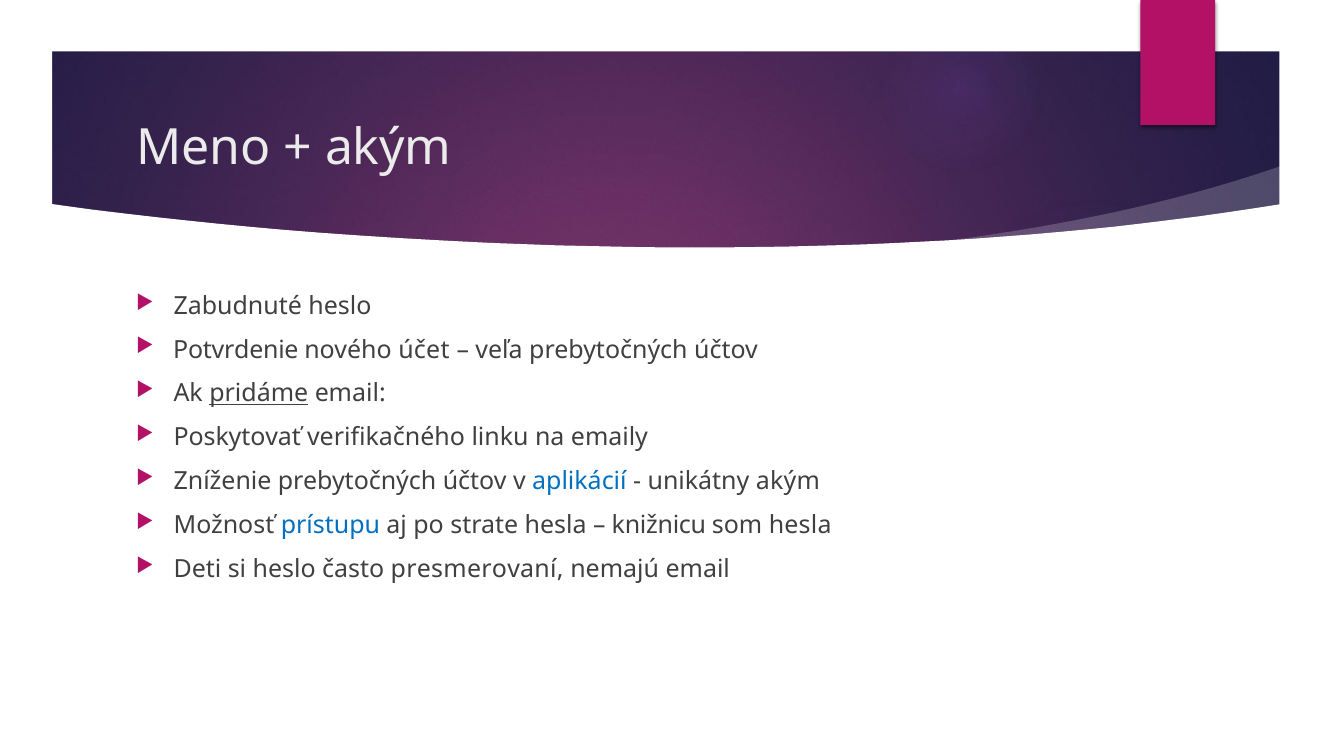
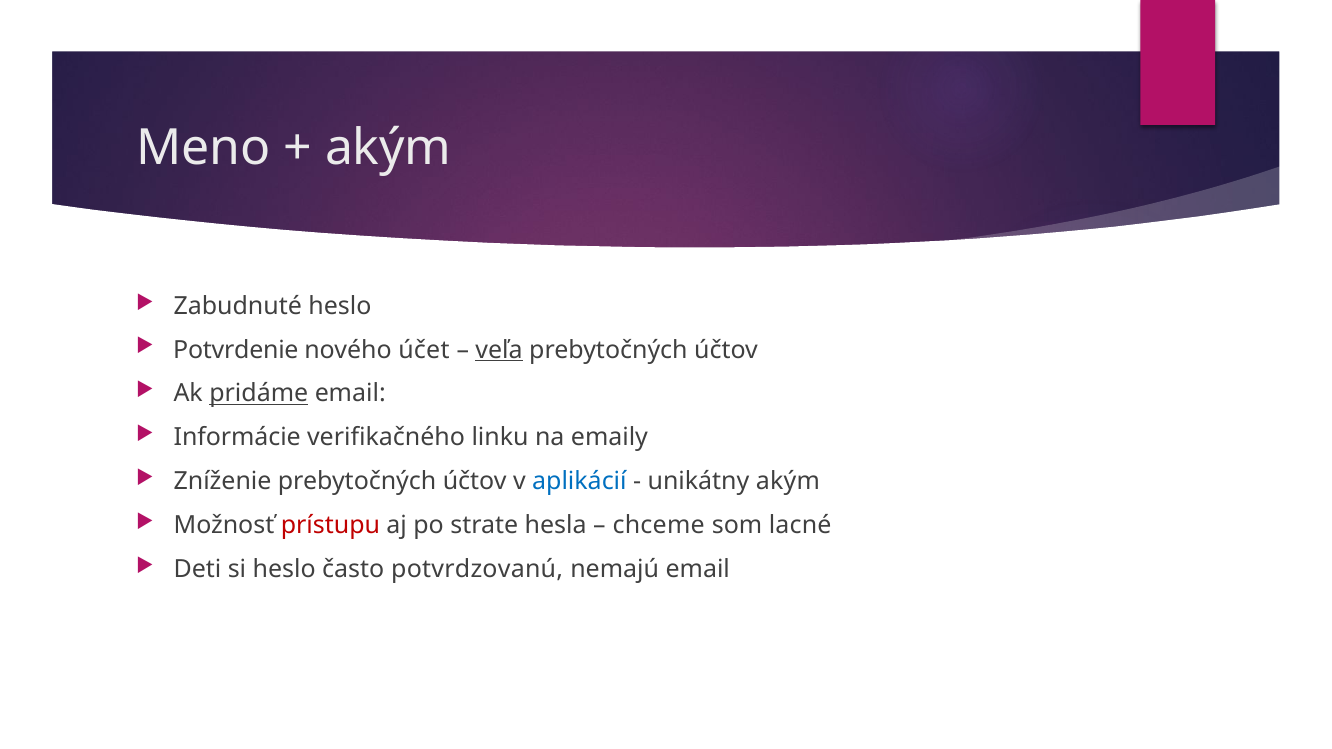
veľa underline: none -> present (499, 350)
Poskytovať: Poskytovať -> Informácie (237, 438)
prístupu colour: blue -> red (330, 525)
knižnicu: knižnicu -> chceme (659, 525)
som hesla: hesla -> lacné (800, 525)
presmerovaní: presmerovaní -> potvrdzovanú (477, 569)
